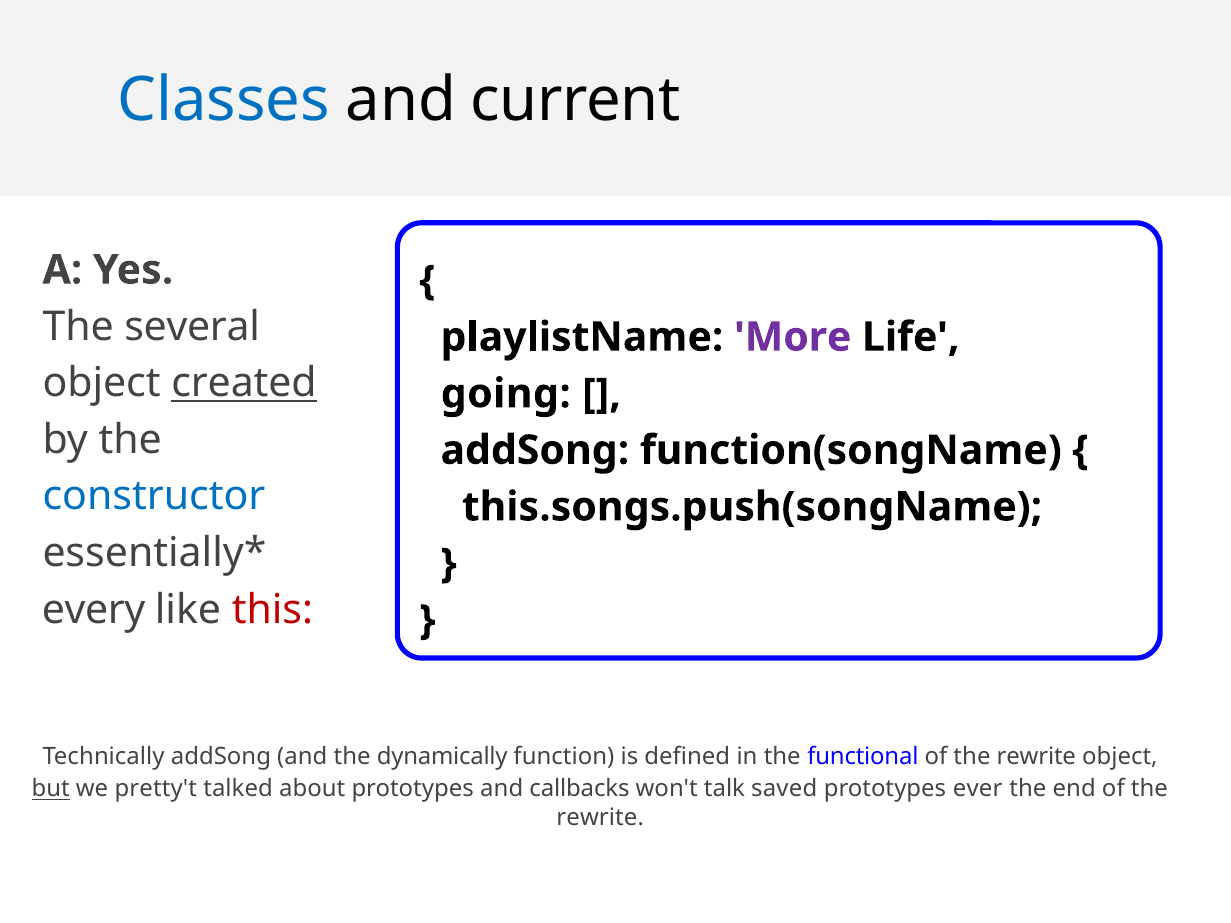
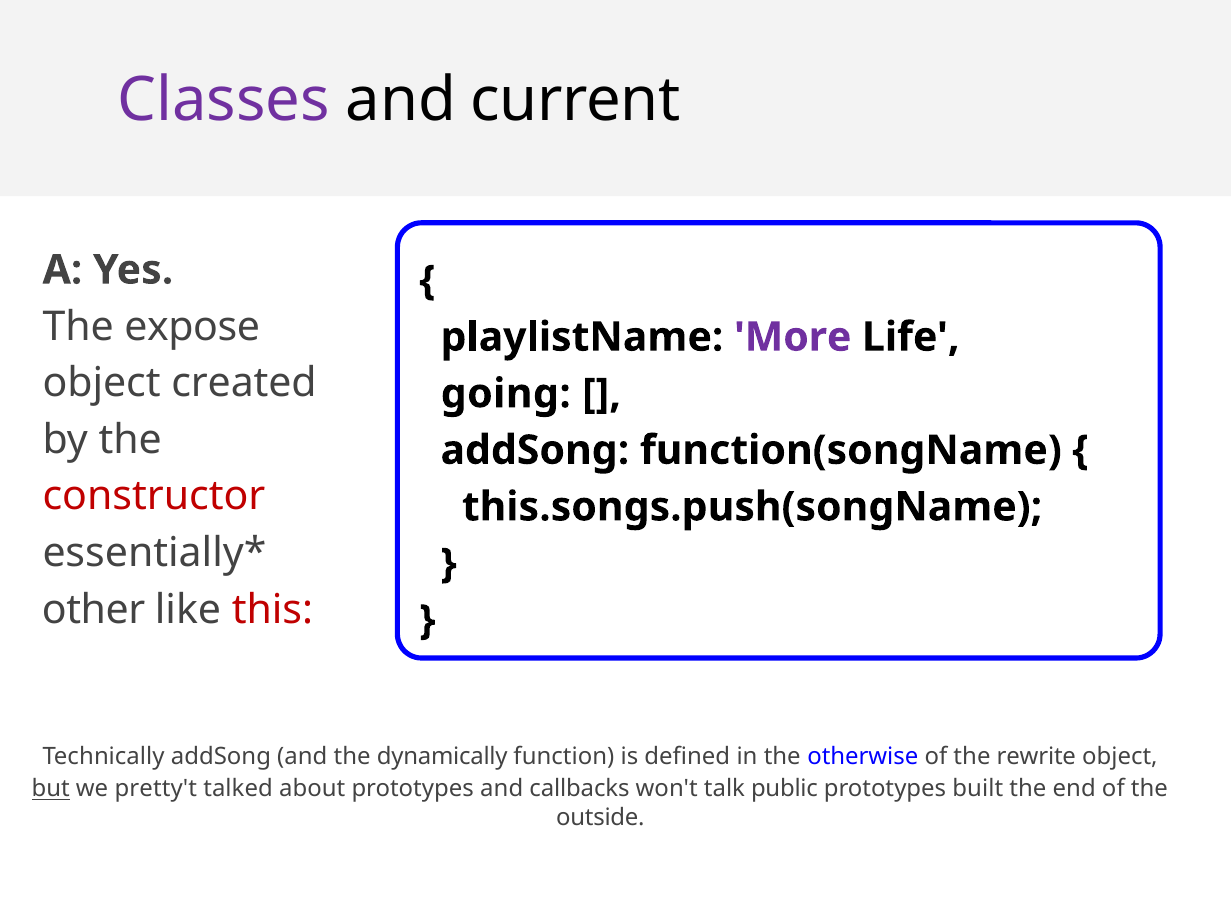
Classes colour: blue -> purple (224, 100)
several: several -> expose (192, 327)
created underline: present -> none (244, 383)
constructor colour: blue -> red (154, 496)
every: every -> other (94, 610)
functional: functional -> otherwise (863, 757)
saved: saved -> public (784, 789)
ever: ever -> built (978, 789)
rewrite: rewrite -> outside (600, 818)
